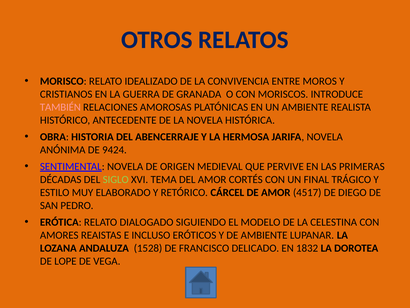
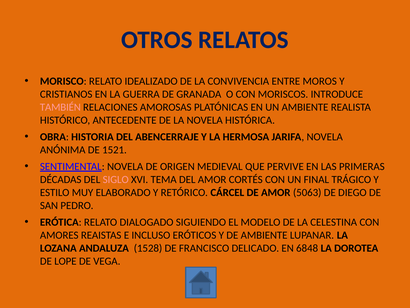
9424: 9424 -> 1521 (115, 150)
SIGLO colour: light green -> pink (116, 179)
4517: 4517 -> 5063 (307, 192)
1832: 1832 -> 6848 (307, 248)
